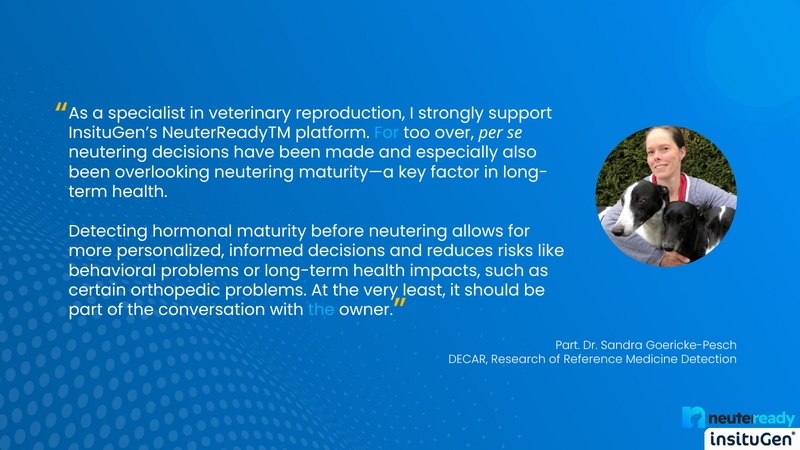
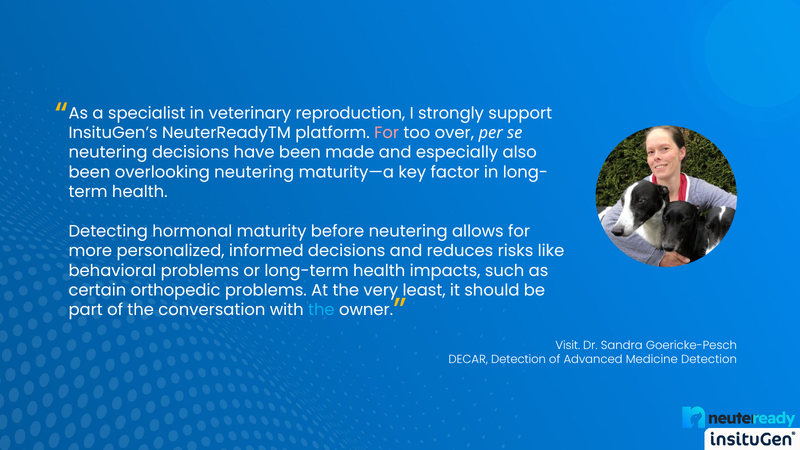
For colour: light blue -> pink (387, 133)
Part: Part -> Visit (568, 345)
DECAR Research: Research -> Detection (519, 359)
Reference: Reference -> Advanced (593, 359)
